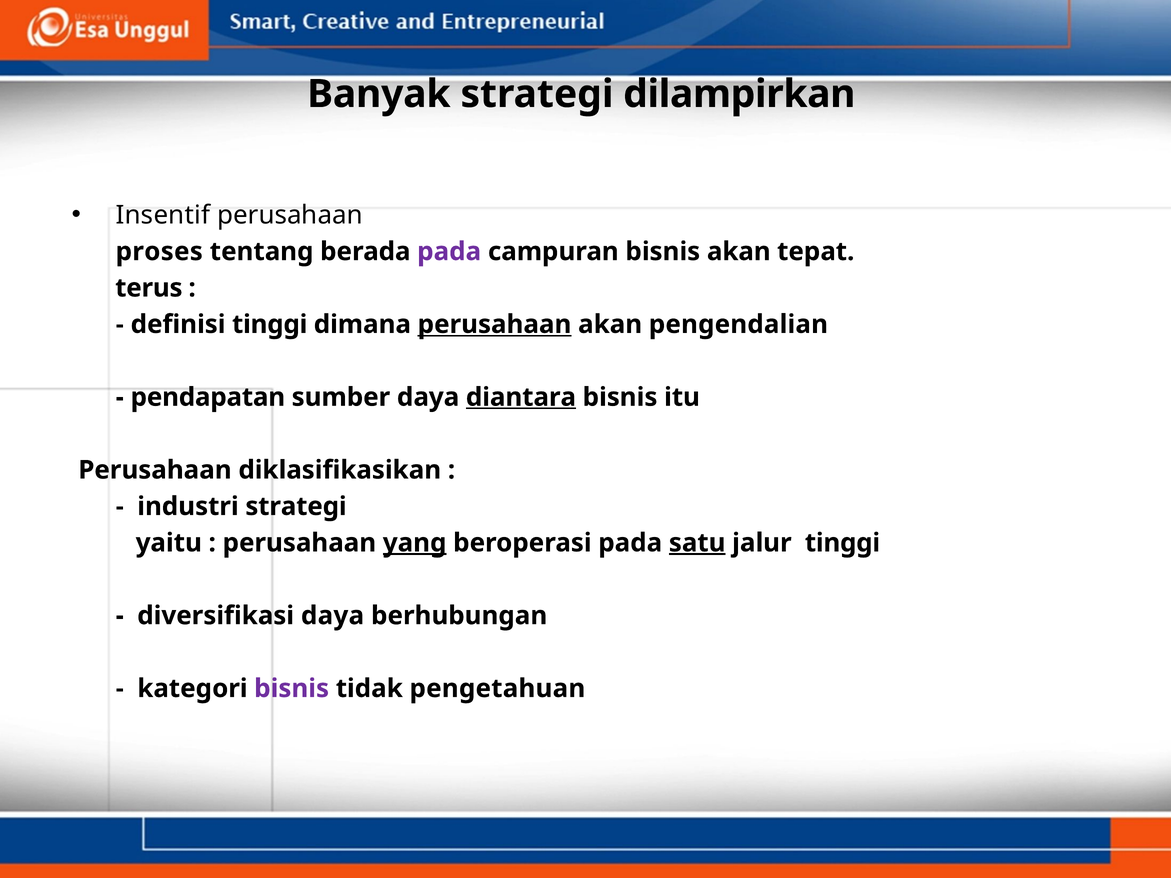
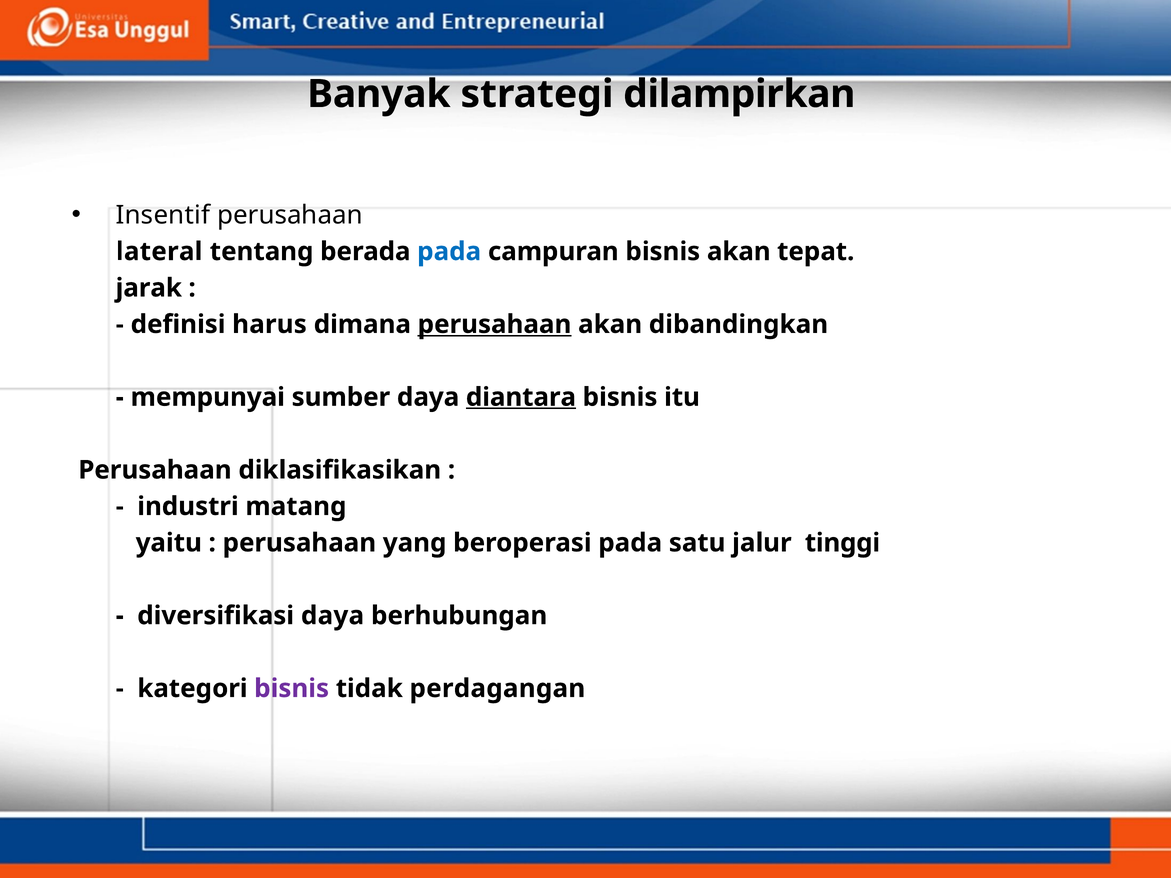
proses: proses -> lateral (159, 252)
pada colour: purple -> blue (449, 252)
terus: terus -> jarak (149, 288)
definisi tinggi: tinggi -> harus (269, 324)
pengendalian: pengendalian -> dibandingkan (738, 324)
pendapatan: pendapatan -> mempunyai (208, 397)
industri strategi: strategi -> matang (296, 507)
yang underline: present -> none (415, 543)
satu underline: present -> none (697, 543)
pengetahuan: pengetahuan -> perdagangan (497, 689)
